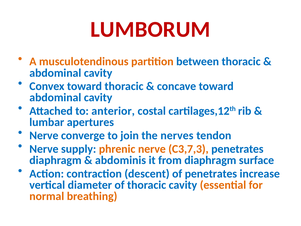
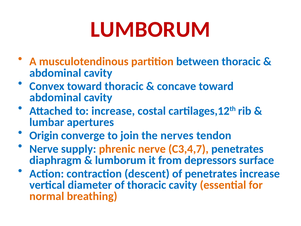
to anterior: anterior -> increase (113, 111)
Nerve: Nerve -> Origin (44, 135)
C3,7,3: C3,7,3 -> C3,4,7 (188, 149)
abdominis: abdominis -> lumborum (121, 160)
from diaphragm: diaphragm -> depressors (210, 160)
